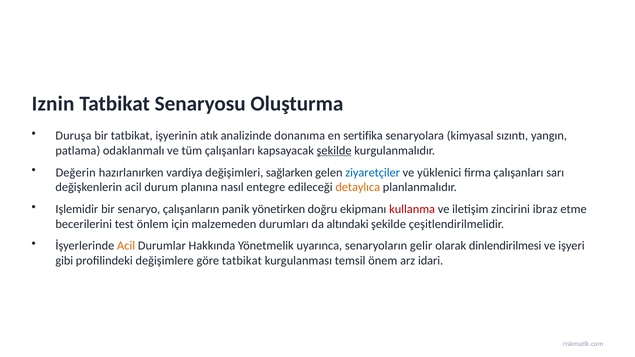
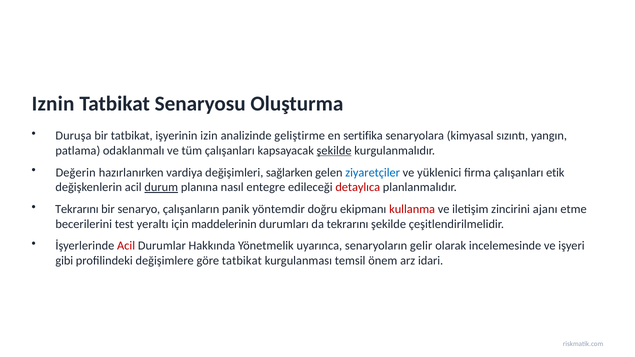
atık: atık -> izin (209, 136)
donanıma: donanıma -> geliştirme (300, 136)
sarı: sarı -> etik (555, 173)
durum underline: none -> present (161, 187)
detaylıca colour: orange -> red (358, 187)
Işlemidir: Işlemidir -> Tekrarını (77, 209)
yönetirken: yönetirken -> yöntemdir (279, 209)
ibraz: ibraz -> ajanı (545, 209)
önlem: önlem -> yeraltı (153, 224)
malzemeden: malzemeden -> maddelerinin (224, 224)
da altındaki: altındaki -> tekrarını (348, 224)
Acil colour: orange -> red (126, 246)
dinlendirilmesi: dinlendirilmesi -> incelemesinde (505, 246)
